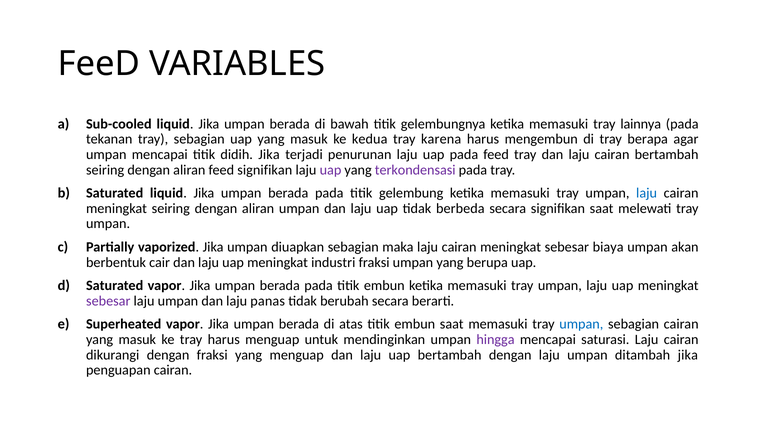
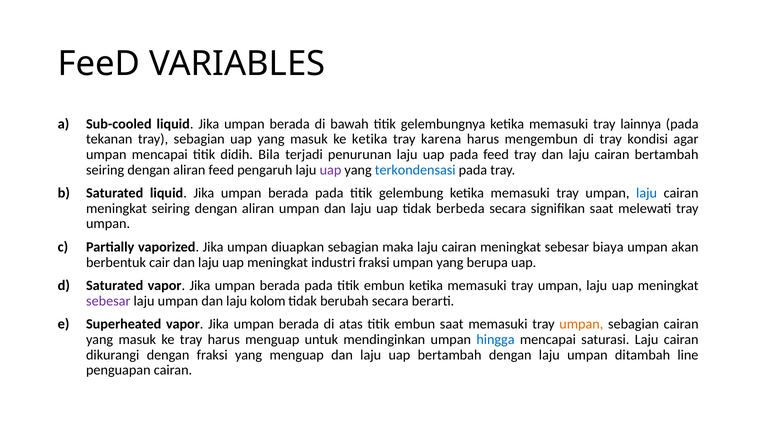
ke kedua: kedua -> ketika (370, 139)
berapa: berapa -> kondisi (648, 139)
didih Jika: Jika -> Bila (269, 154)
feed signifikan: signifikan -> pengaruh (265, 170)
terkondensasi colour: purple -> blue (415, 170)
panas: panas -> kolom (268, 301)
umpan colour: blue -> orange (581, 324)
hingga colour: purple -> blue (495, 339)
ditambah jika: jika -> line (688, 355)
